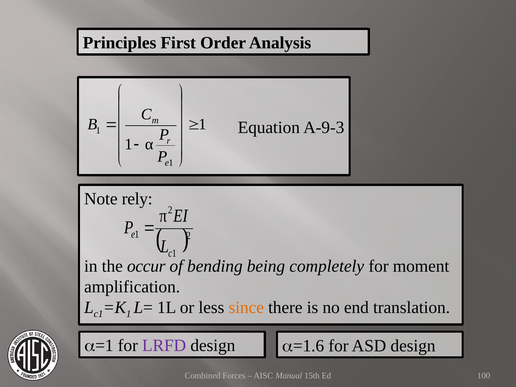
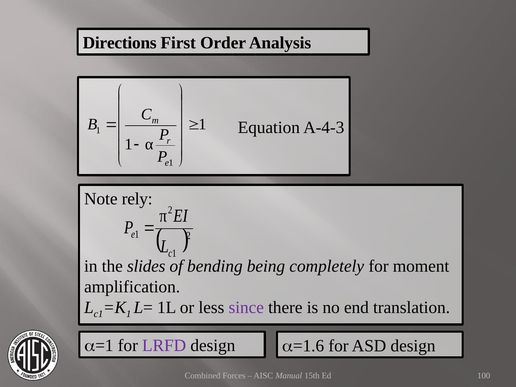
Principles: Principles -> Directions (120, 43)
A-9-3: A-9-3 -> A-4-3 (324, 127)
occur: occur -> slides (146, 266)
since colour: orange -> purple (246, 307)
